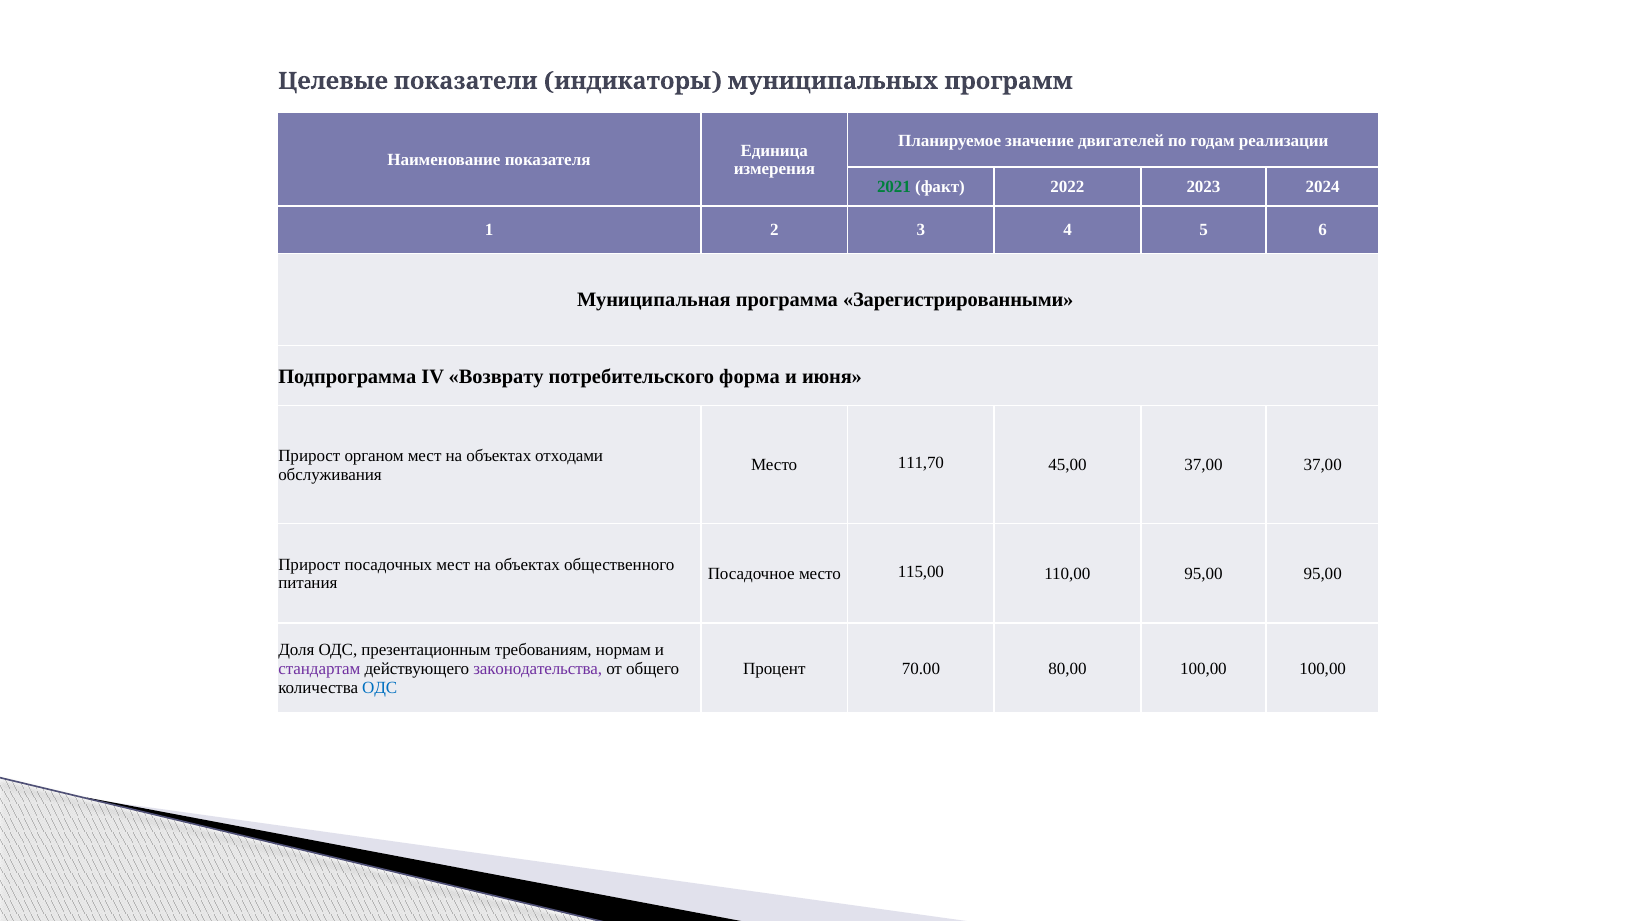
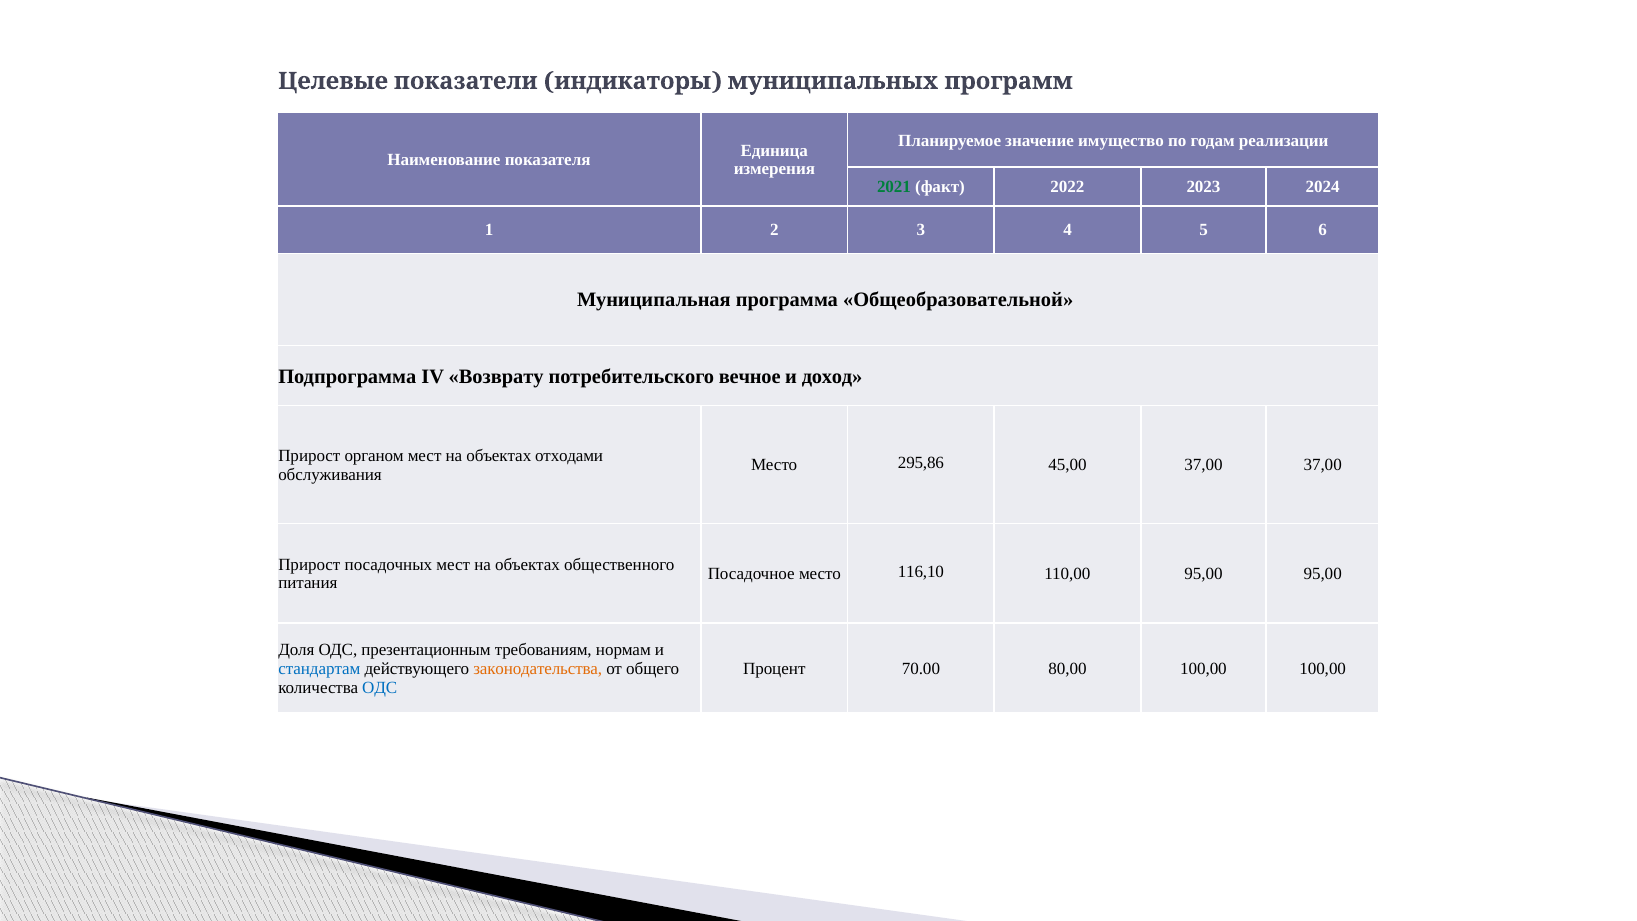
двигателей: двигателей -> имущество (1121, 140)
Зарегистрированными: Зарегистрированными -> Общеобразовательной (958, 300)
форма: форма -> вечное (750, 376)
июня: июня -> доход (832, 376)
111,70: 111,70 -> 295,86 (921, 463)
115,00: 115,00 -> 116,10 (921, 572)
стандартам colour: purple -> blue (319, 669)
законодательства colour: purple -> orange (538, 669)
